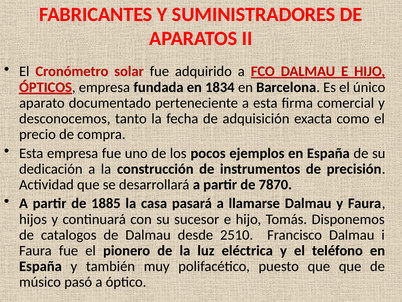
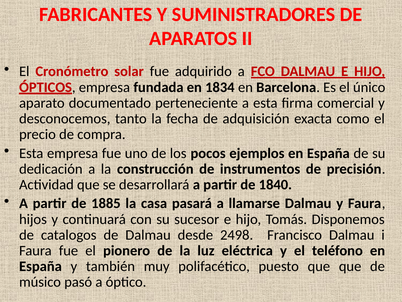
7870: 7870 -> 1840 (275, 184)
2510: 2510 -> 2498 (237, 235)
